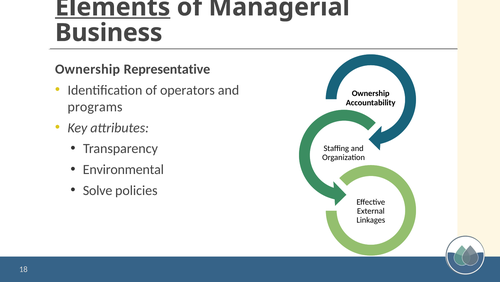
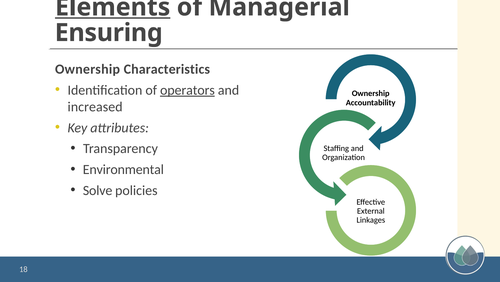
Business: Business -> Ensuring (109, 33)
Representative: Representative -> Characteristics (167, 69)
operators underline: none -> present (187, 90)
programs: programs -> increased (95, 107)
